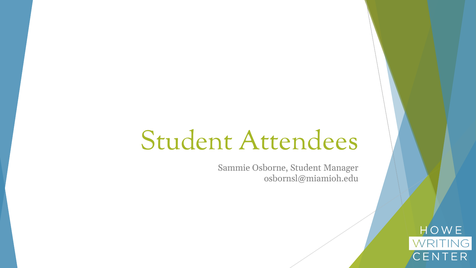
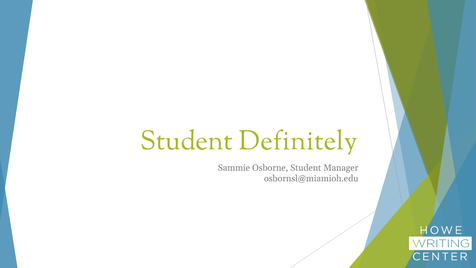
Attendees: Attendees -> Definitely (298, 140)
